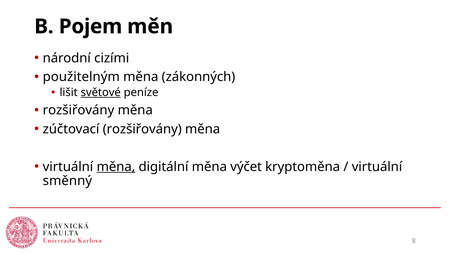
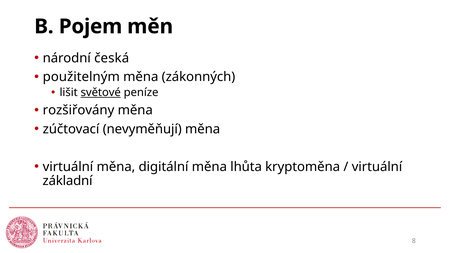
cizími: cizími -> česká (112, 58)
zúčtovací rozšiřovány: rozšiřovány -> nevyměňují (142, 129)
měna underline: present -> none (116, 167)
výčet: výčet -> lhůta (246, 167)
směnný: směnný -> základní (68, 181)
